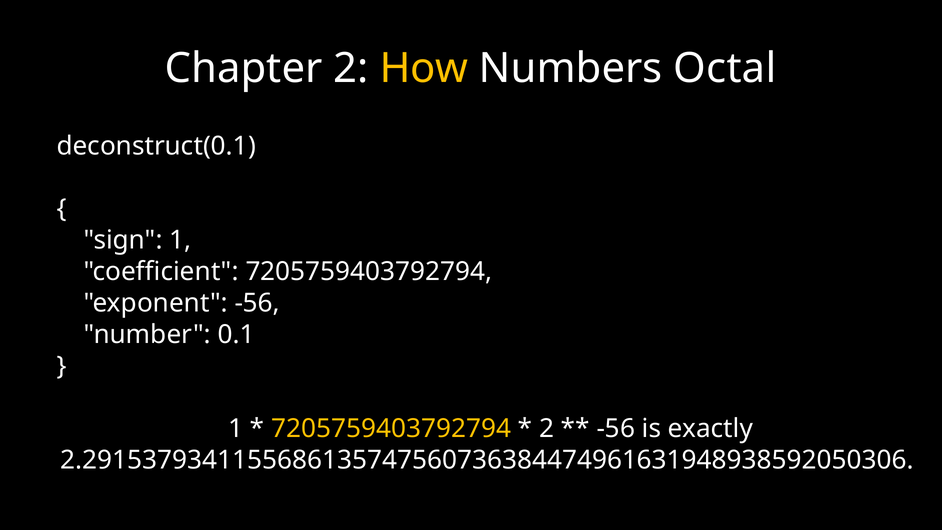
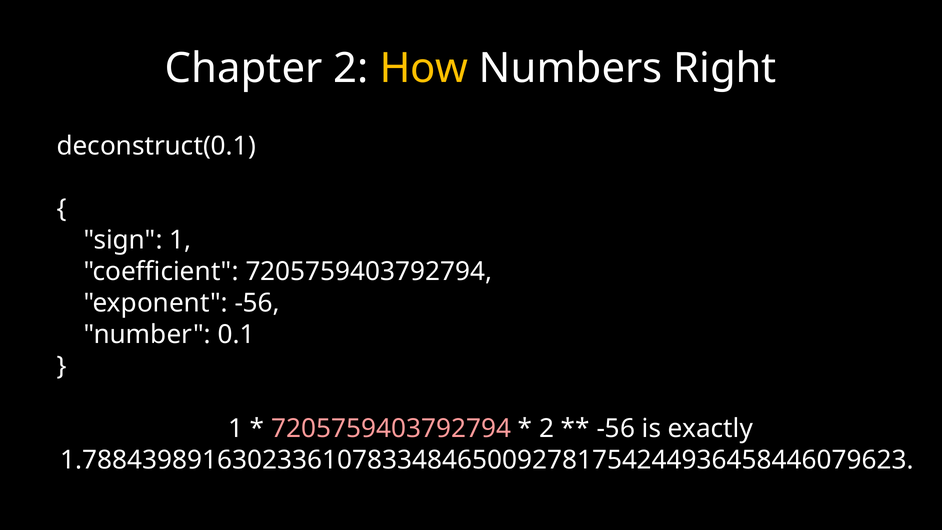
Octal: Octal -> Right (725, 68)
7205759403792794 colour: yellow -> pink (391, 429)
2.2915379341155686135747560736384474961631948938592050306: 2.2915379341155686135747560736384474961631948938592050306 -> 1.7884398916302336107833484650092781754244936458446079623 (487, 460)
